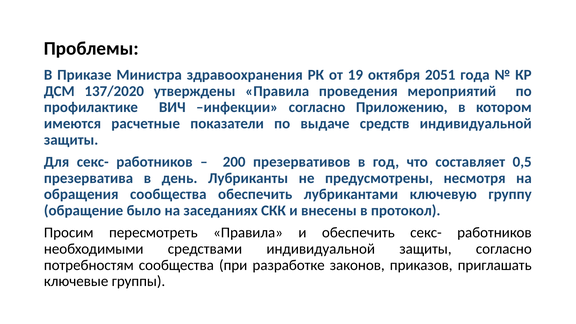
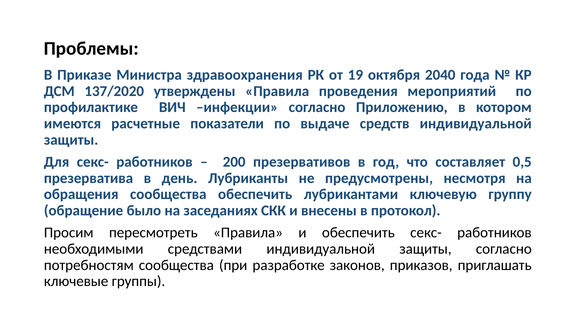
2051: 2051 -> 2040 (440, 75)
